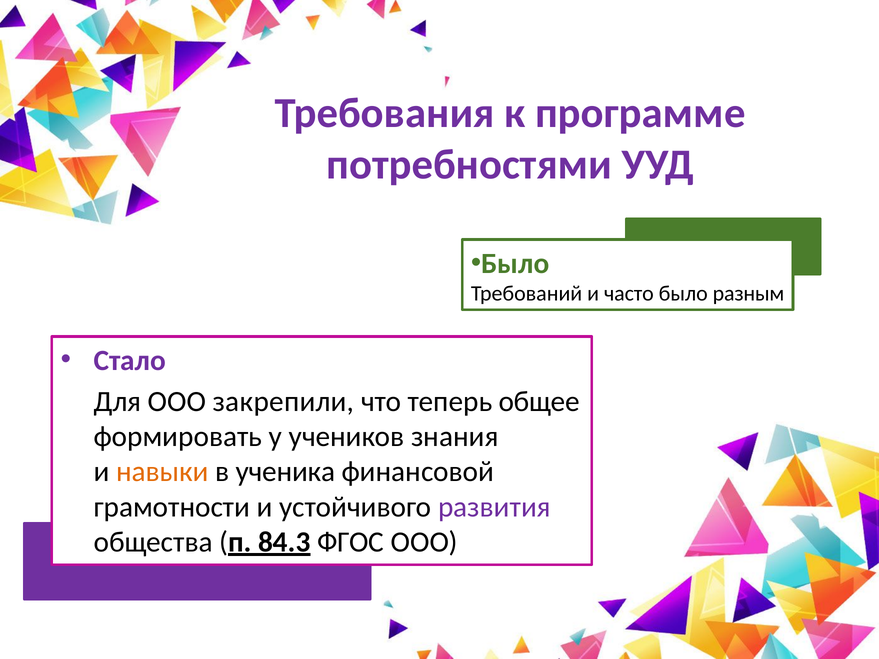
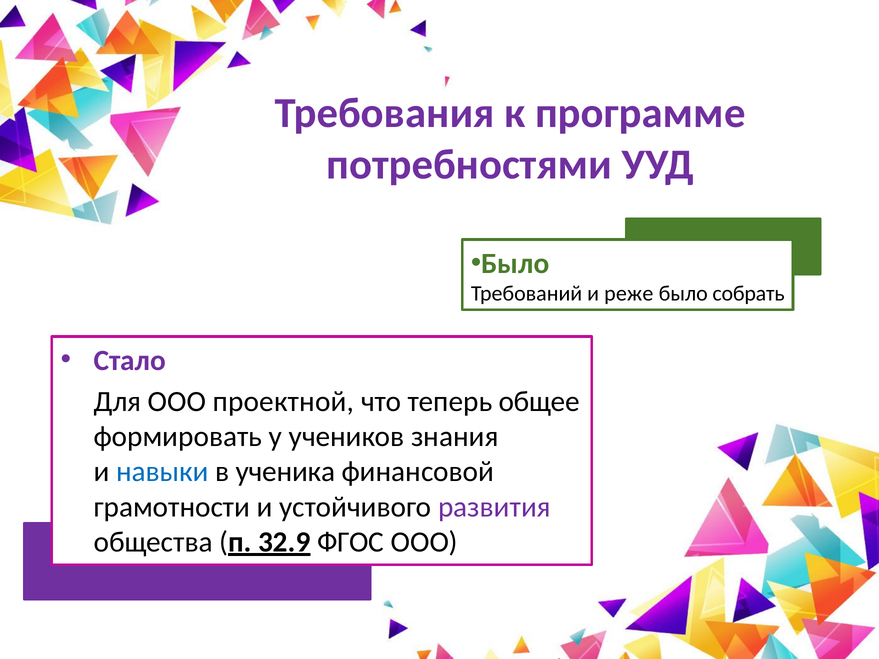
часто: часто -> реже (629, 294)
разным: разным -> собрать (749, 294)
закрепили: закрепили -> проектной (284, 402)
навыки colour: orange -> blue (162, 472)
84.3: 84.3 -> 32.9 (284, 542)
